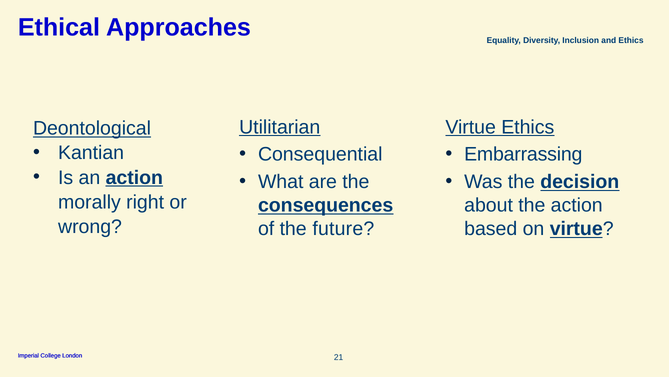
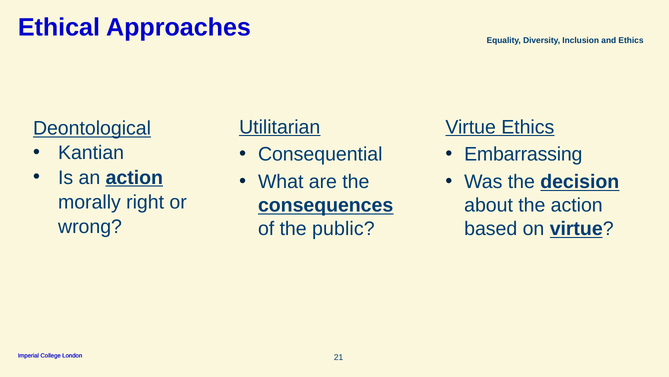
future: future -> public (343, 228)
